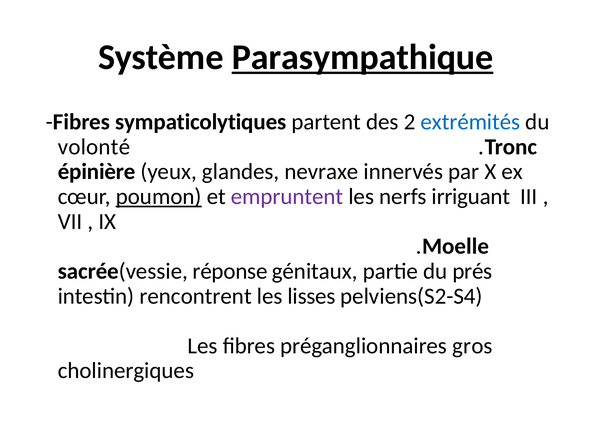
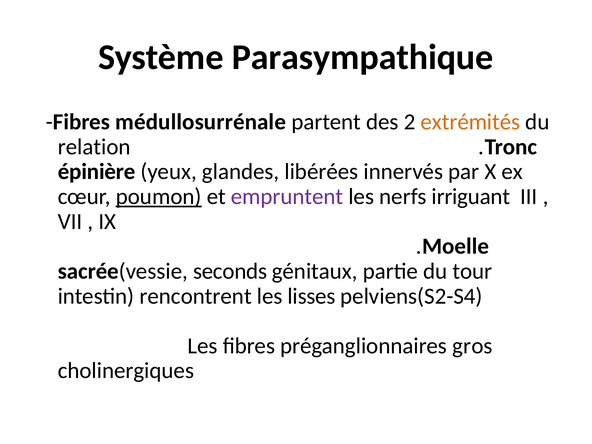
Parasympathique underline: present -> none (363, 57)
sympaticolytiques: sympaticolytiques -> médullosurrénale (201, 122)
extrémités colour: blue -> orange (470, 122)
volonté: volonté -> relation (94, 147)
nevraxe: nevraxe -> libérées (321, 172)
réponse: réponse -> seconds (230, 271)
prés: prés -> tour (472, 271)
